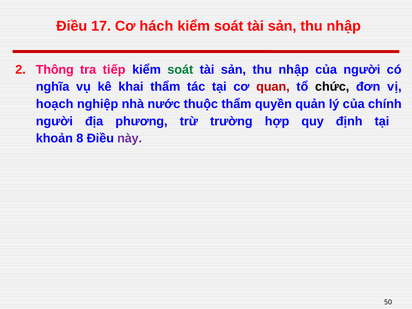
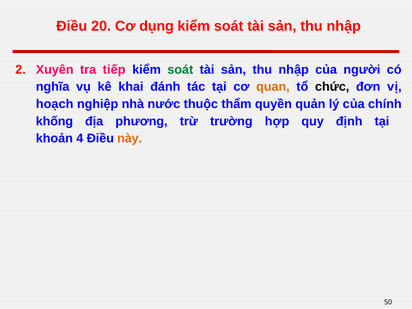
17: 17 -> 20 (101, 26)
hách: hách -> dụng (157, 26)
Thông: Thông -> Xuyên (55, 70)
khai thẩm: thẩm -> đánh (165, 87)
quan colour: red -> orange (273, 87)
người: người -> khống (54, 121)
8: 8 -> 4 (80, 138)
này colour: purple -> orange (130, 138)
